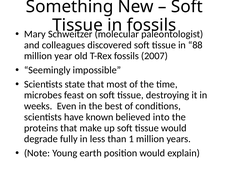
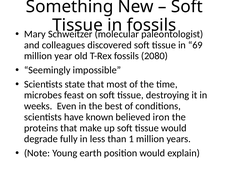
88: 88 -> 69 (195, 45)
2007: 2007 -> 2080 (154, 56)
into: into -> iron (161, 117)
